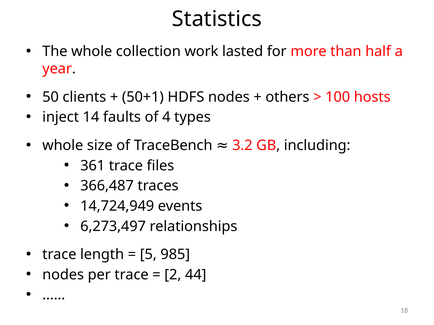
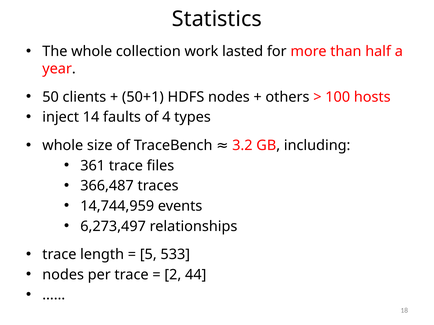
14,724,949: 14,724,949 -> 14,744,959 (117, 206)
985: 985 -> 533 (175, 255)
